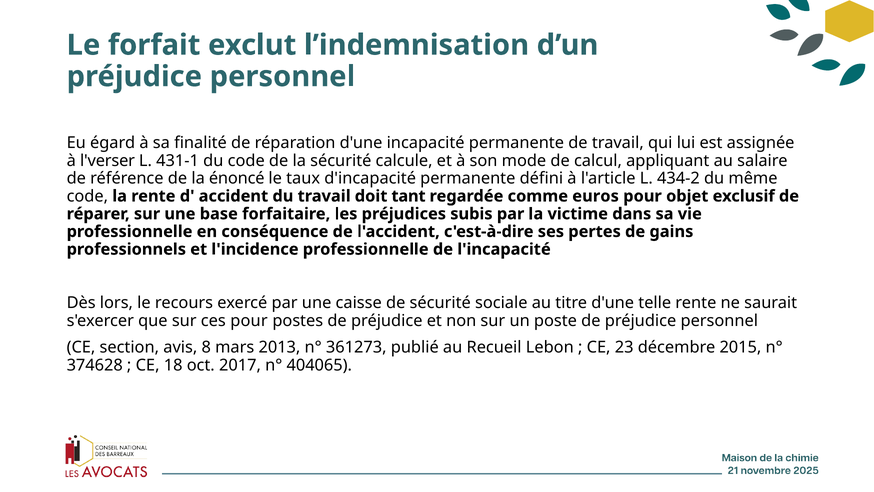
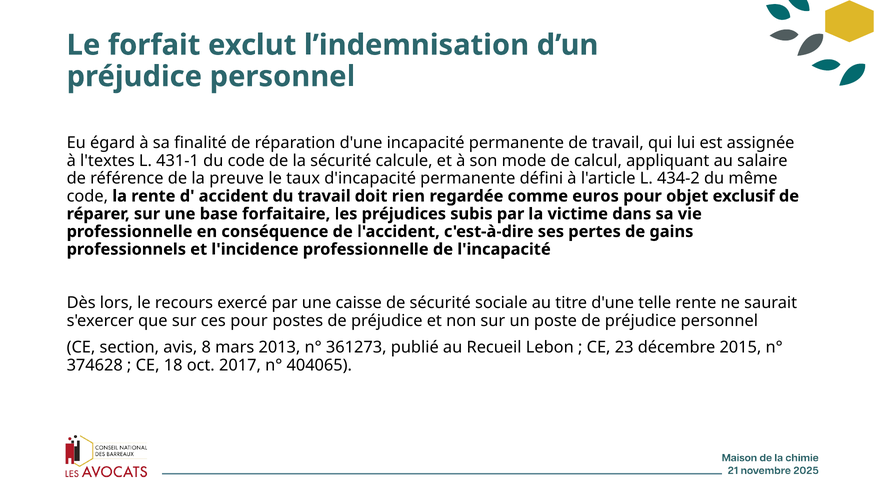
l'verser: l'verser -> l'textes (107, 161)
énoncé: énoncé -> preuve (237, 178)
tant: tant -> rien (408, 196)
